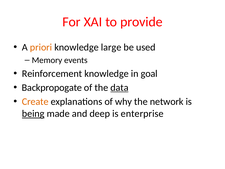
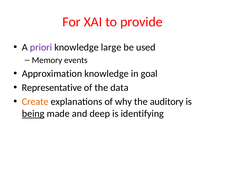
priori colour: orange -> purple (41, 47)
Reinforcement: Reinforcement -> Approximation (52, 73)
Backpropogate: Backpropogate -> Representative (52, 87)
data underline: present -> none (119, 87)
network: network -> auditory (167, 101)
enterprise: enterprise -> identifying (142, 113)
